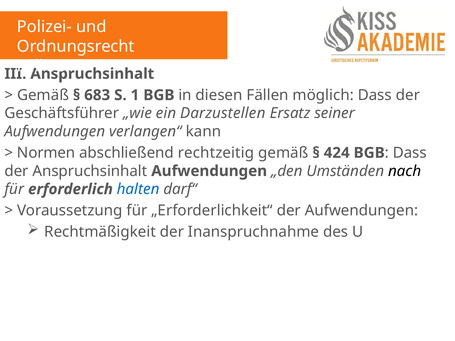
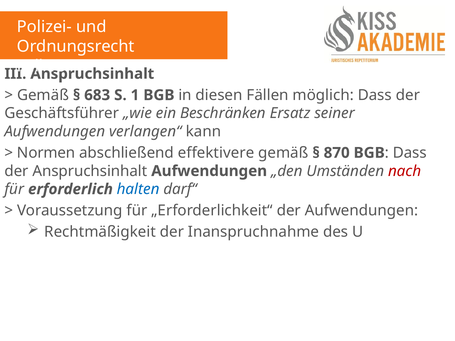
Darzustellen: Darzustellen -> Beschränken (223, 113)
rechtzeitig: rechtzeitig -> effektivere (216, 153)
424: 424 -> 870 (337, 153)
nach colour: black -> red (405, 171)
